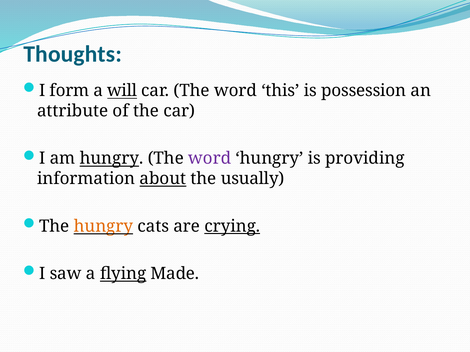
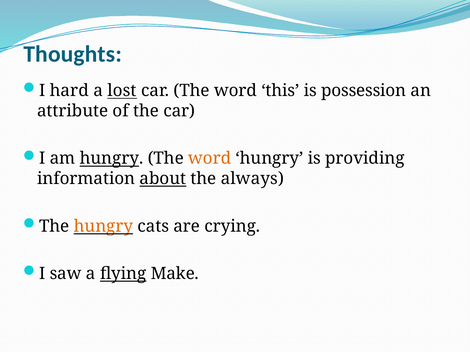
form: form -> hard (69, 91)
will: will -> lost (122, 91)
word colour: purple -> orange (210, 159)
usually: usually -> always (252, 179)
crying underline: present -> none (232, 226)
Made: Made -> Make (175, 274)
